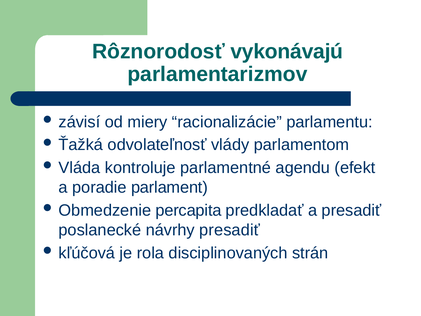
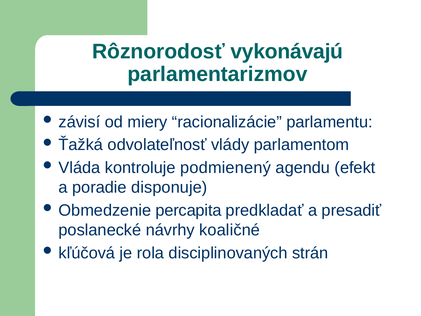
parlamentné: parlamentné -> podmienený (226, 168)
parlament: parlament -> disponuje (169, 187)
návrhy presadiť: presadiť -> koaličné (230, 230)
